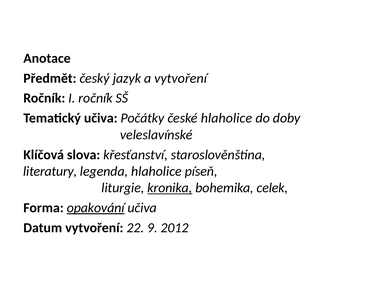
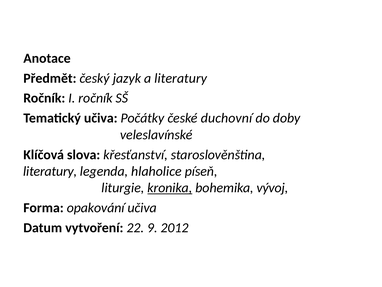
a vytvoření: vytvoření -> literatury (181, 78)
české hlaholice: hlaholice -> duchovní (227, 118)
celek: celek -> vývoj (272, 188)
opakování underline: present -> none (96, 207)
